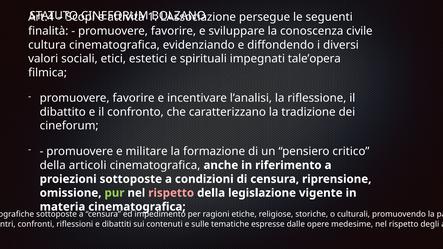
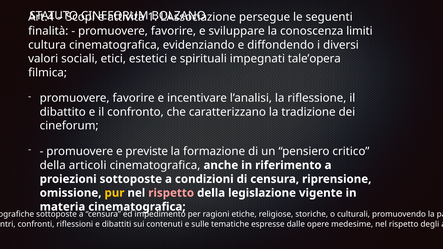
civile: civile -> limiti (359, 31)
militare: militare -> previste (147, 152)
pur colour: light green -> yellow (114, 193)
